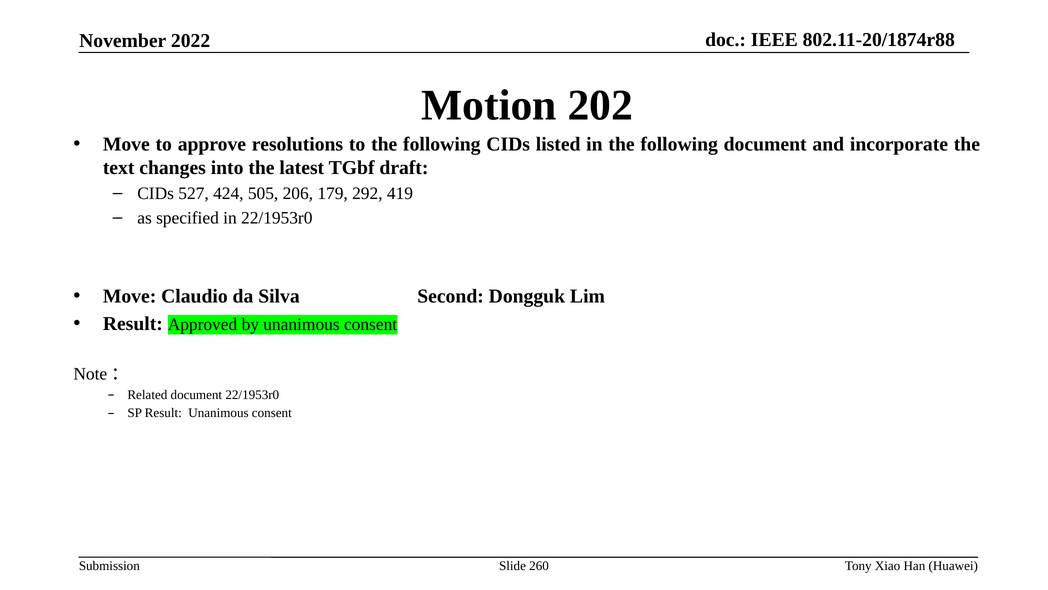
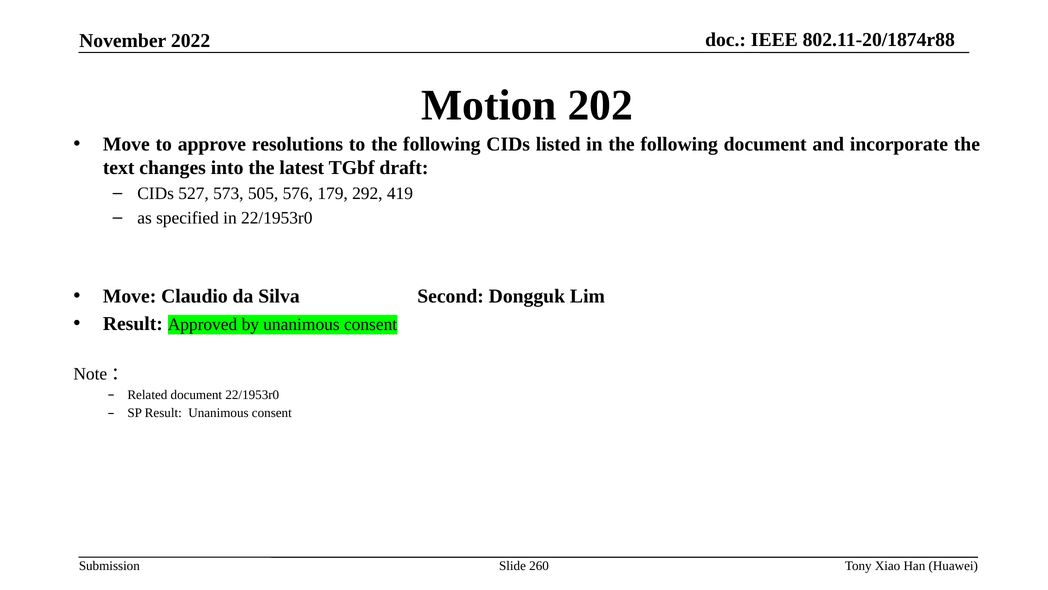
424: 424 -> 573 (228, 193)
206: 206 -> 576 (298, 193)
